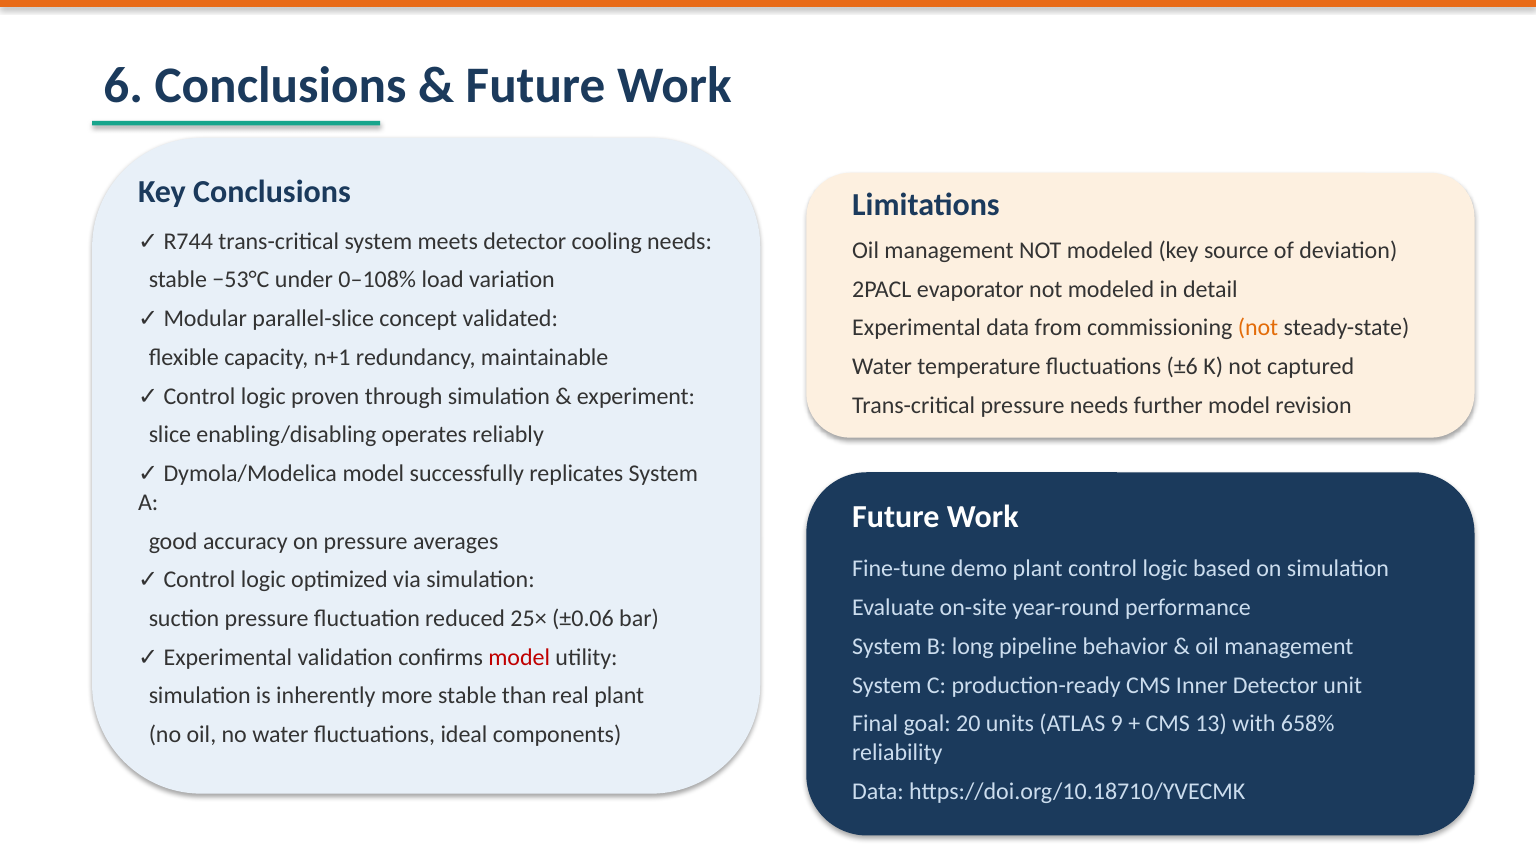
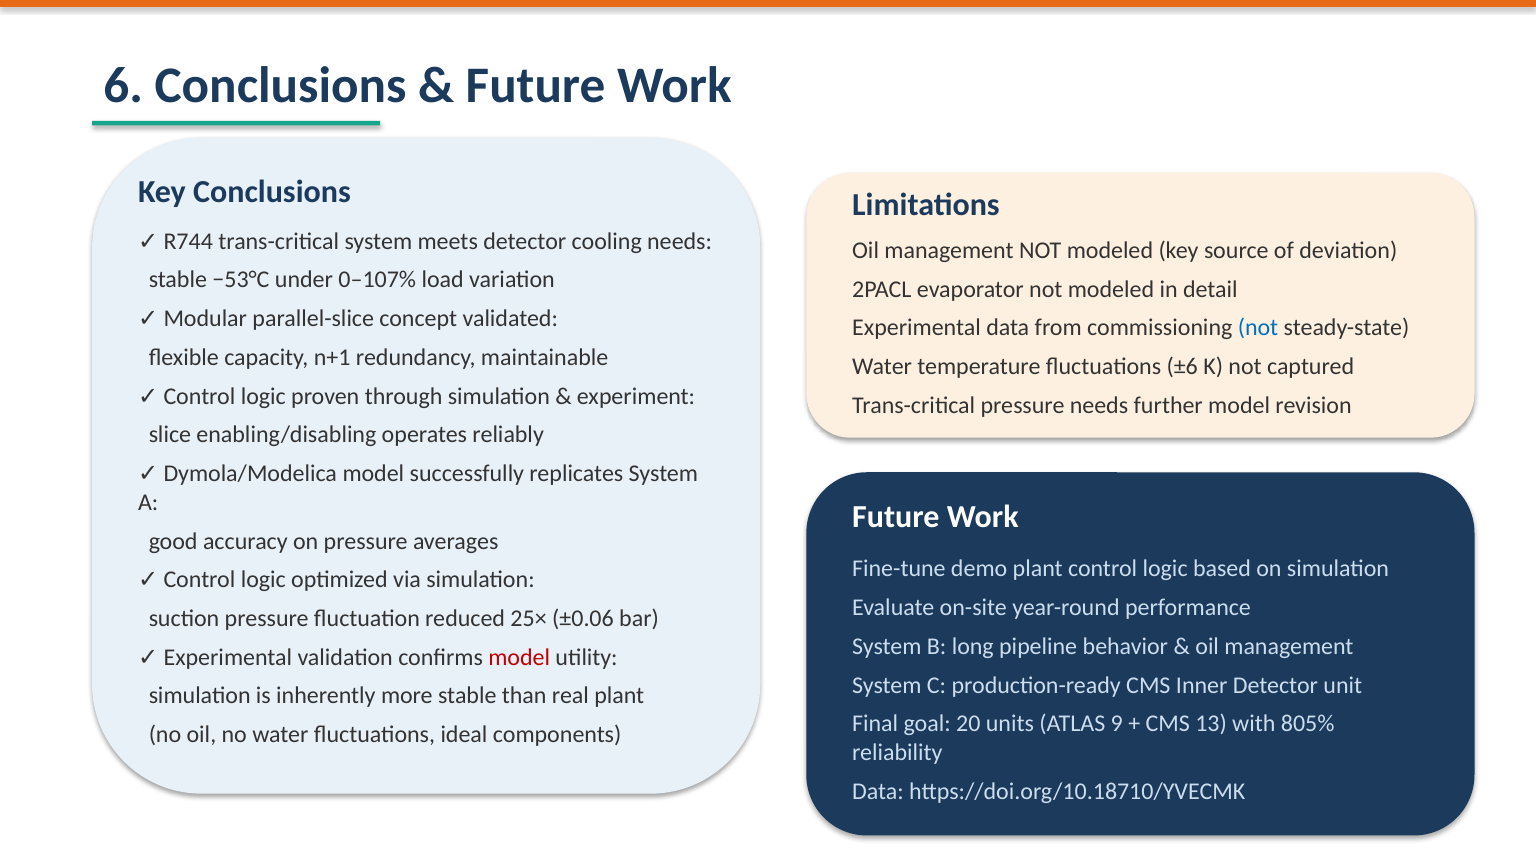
0–108%: 0–108% -> 0–107% (377, 280)
not colour: orange -> blue (1258, 328)
658%: 658% -> 805% (1308, 724)
